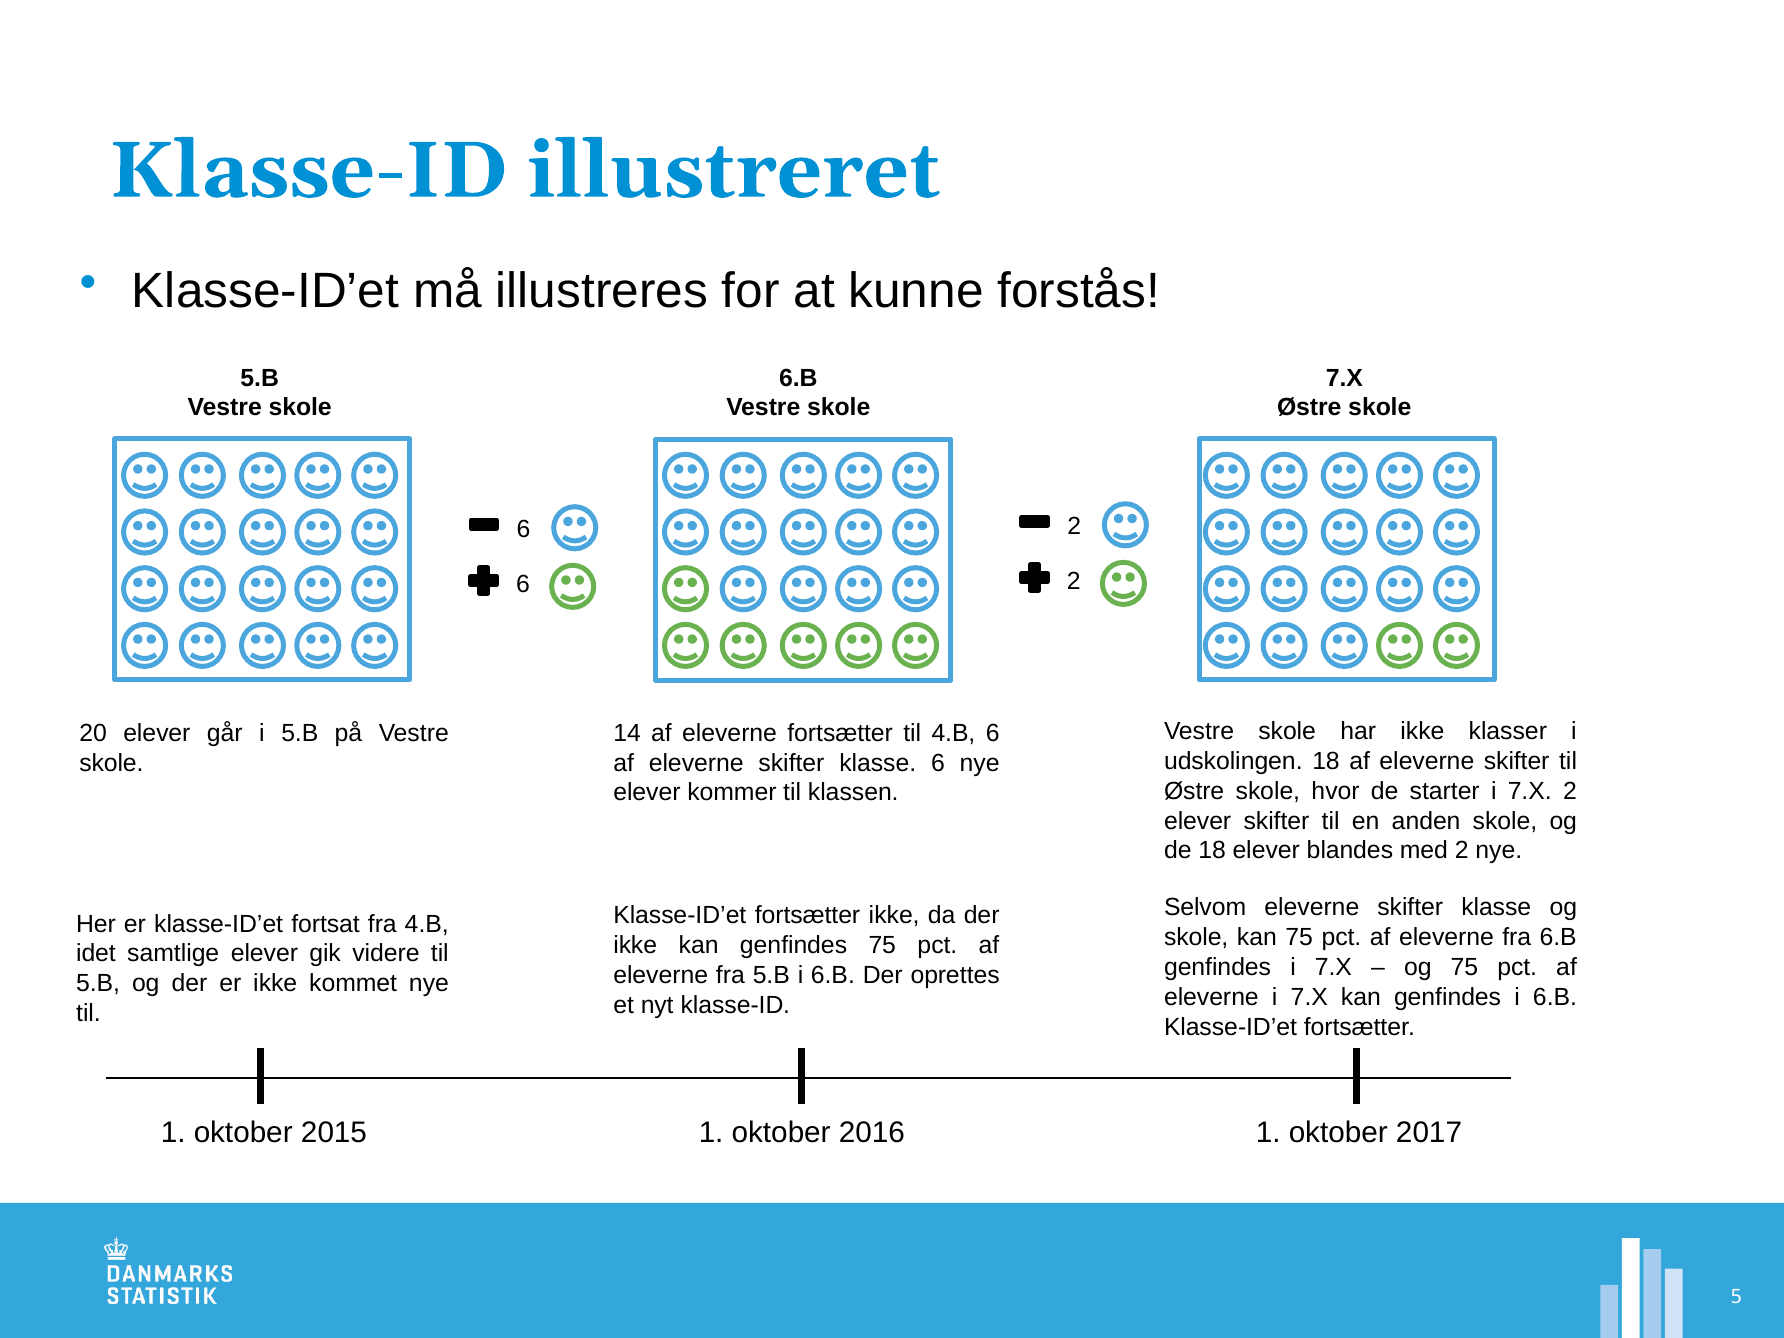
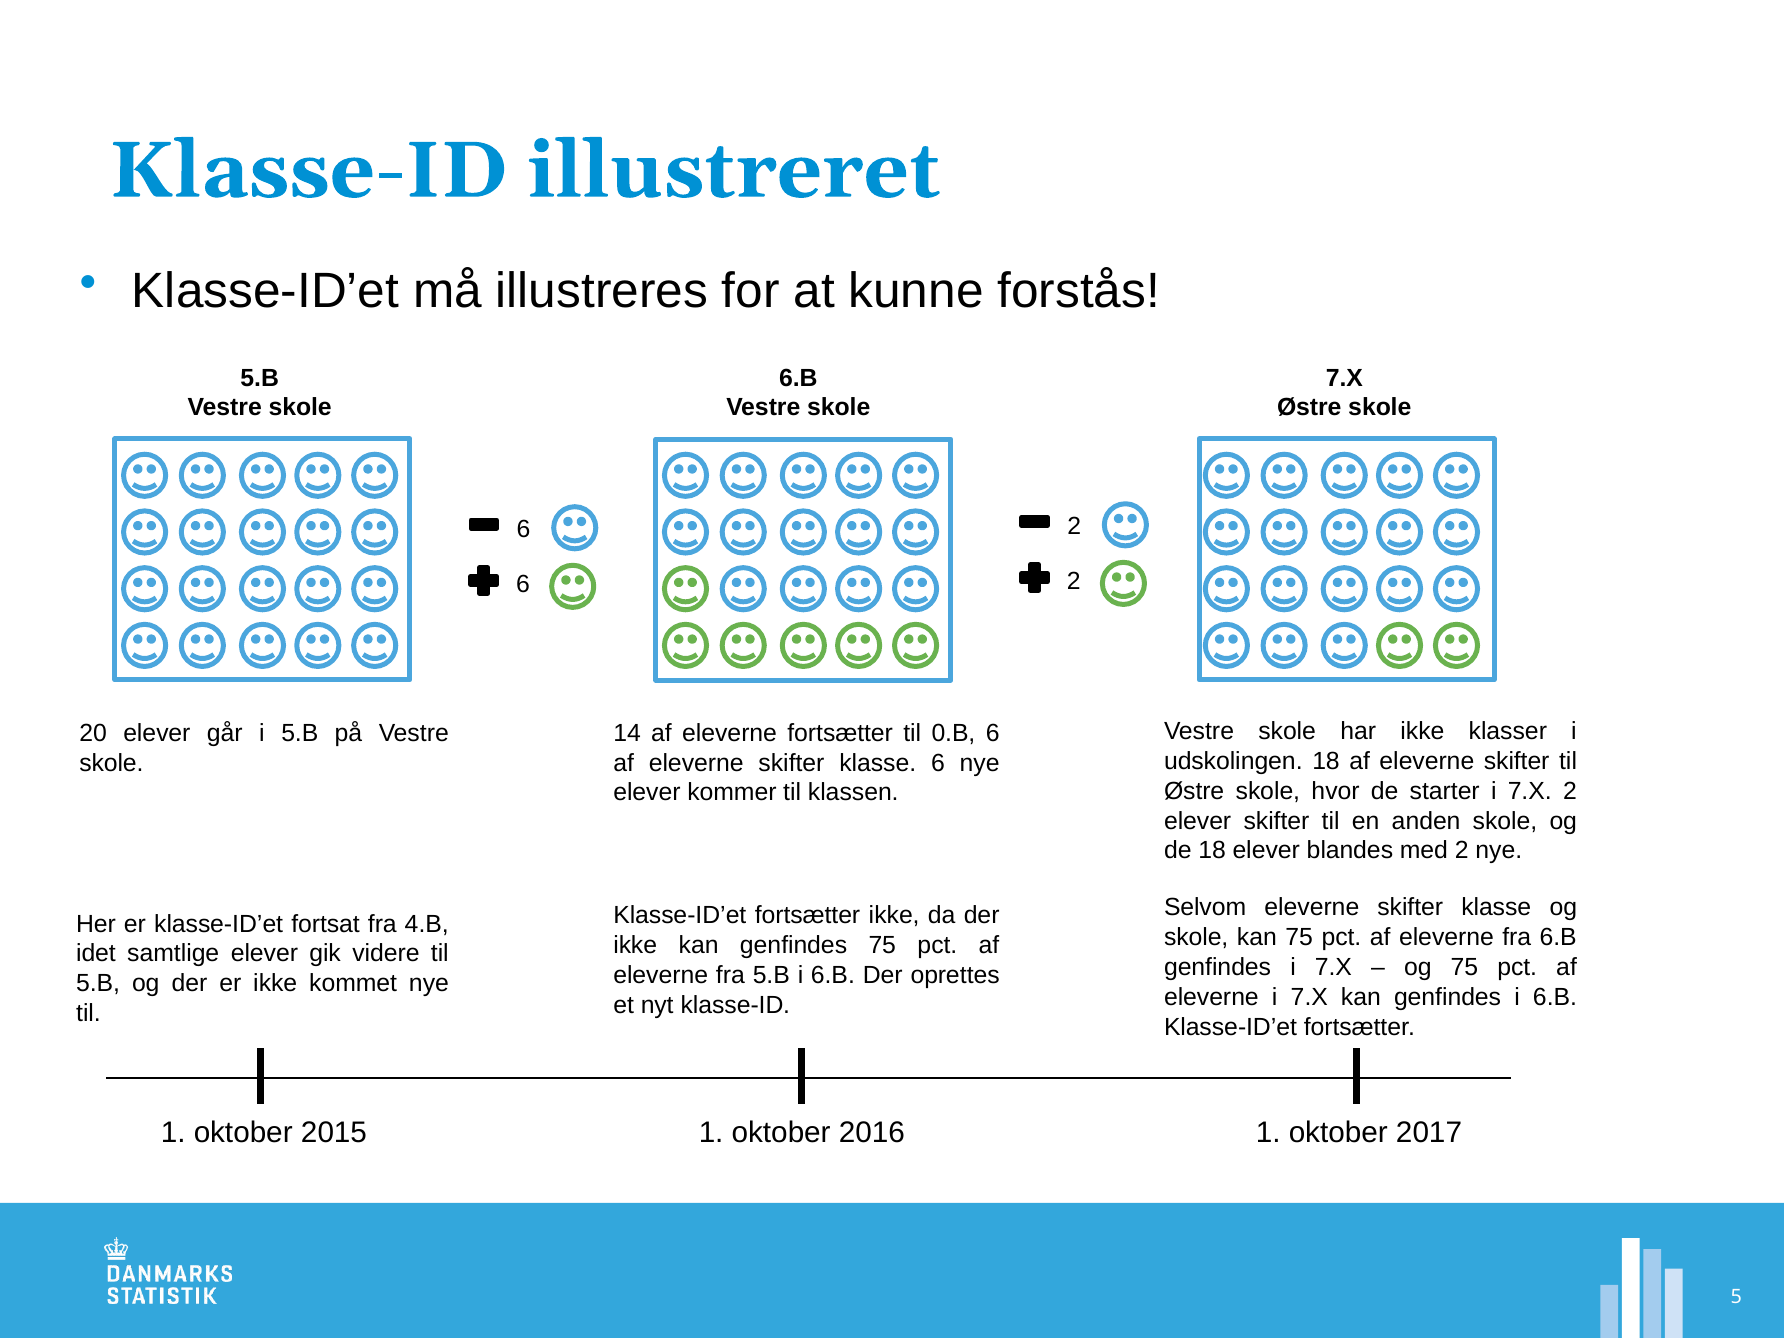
til 4.B: 4.B -> 0.B (953, 733)
